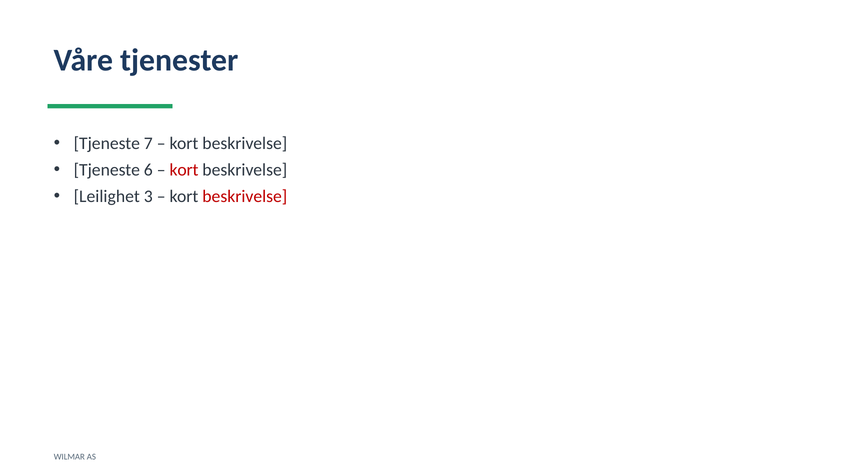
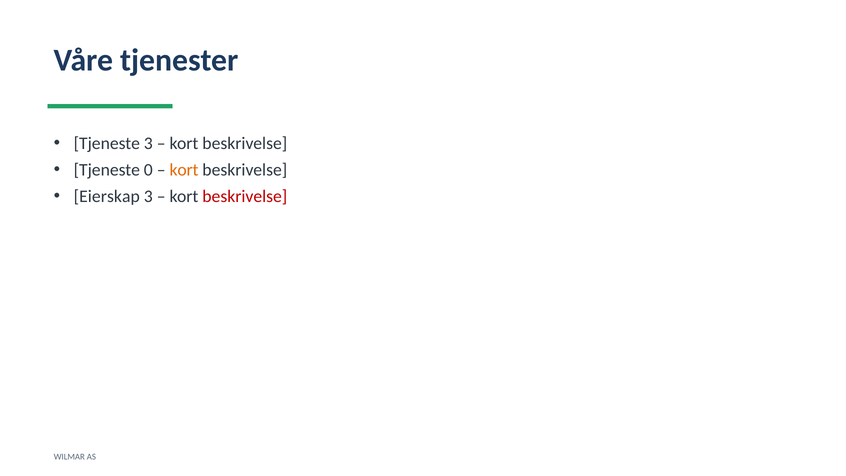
Tjeneste 7: 7 -> 3 (148, 143)
6: 6 -> 0 (148, 170)
kort colour: red -> orange (184, 170)
Leilighet: Leilighet -> Eierskap (107, 196)
